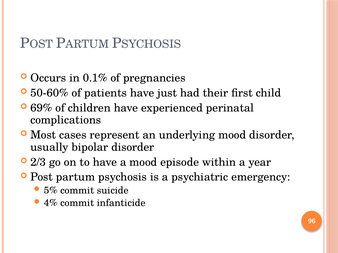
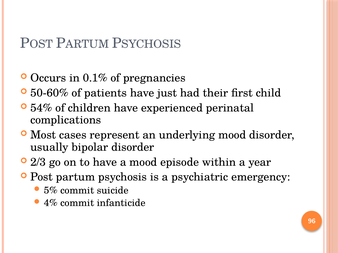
69%: 69% -> 54% (41, 108)
